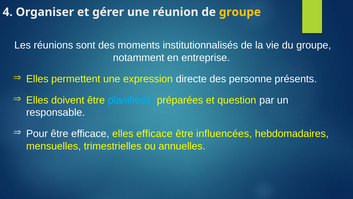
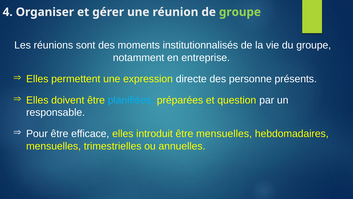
groupe colour: yellow -> light green (240, 12)
elles efficace: efficace -> introduit (154, 133)
être influencées: influencées -> mensuelles (224, 133)
